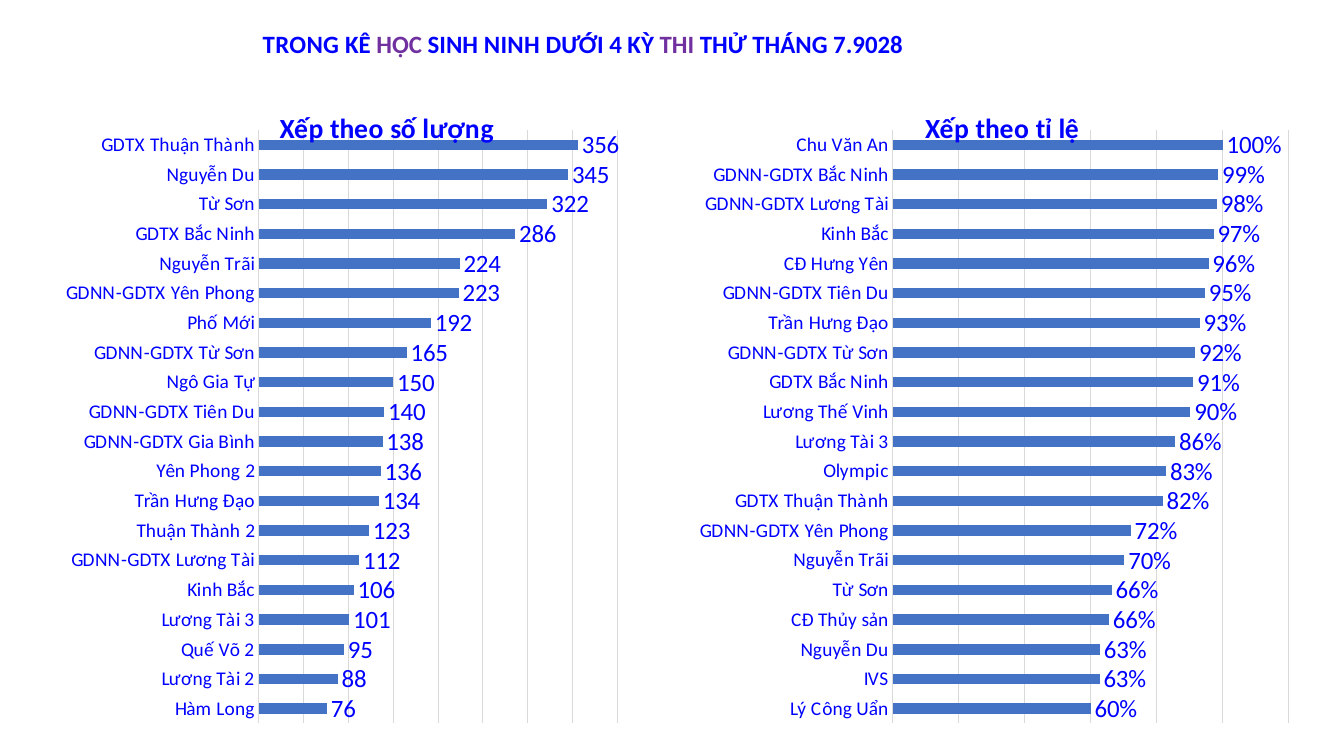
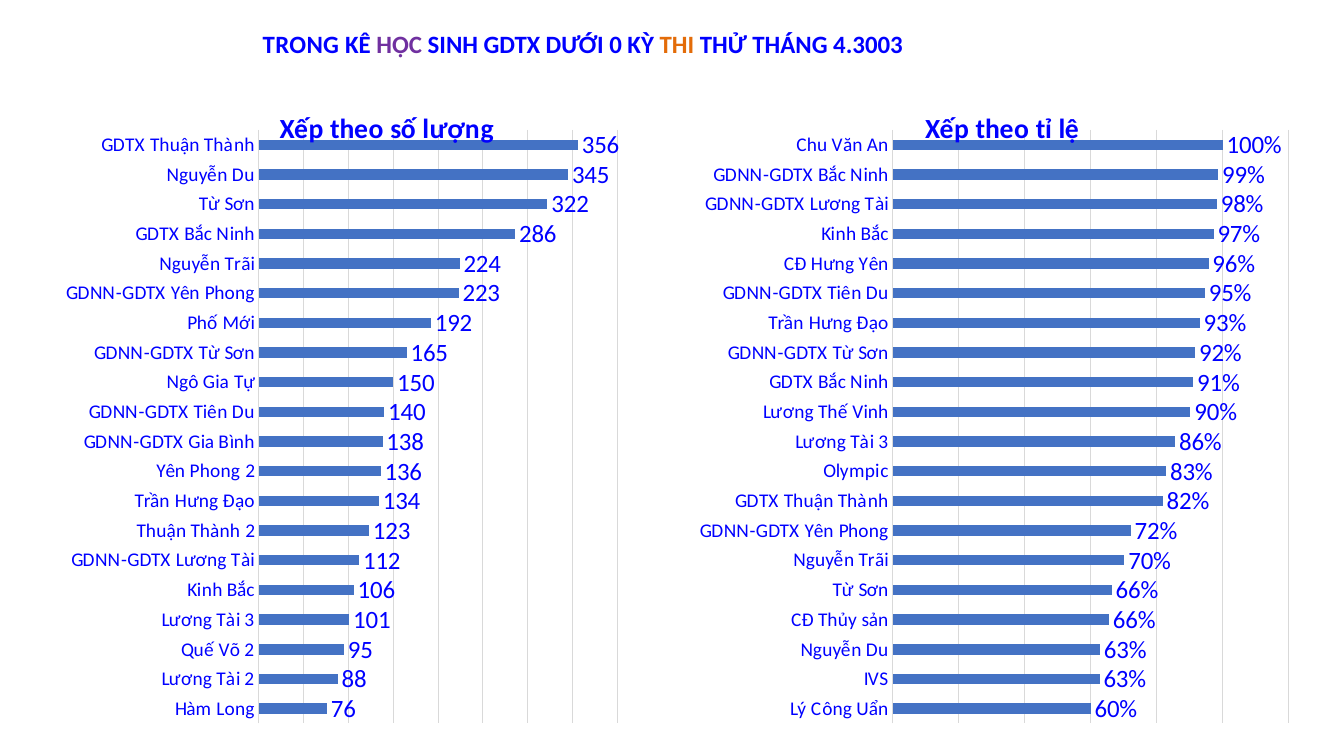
SINH NINH: NINH -> GDTX (512, 46)
4: 4 -> 0 (616, 46)
THI colour: purple -> orange (677, 46)
7.9028: 7.9028 -> 4.3003 (868, 46)
